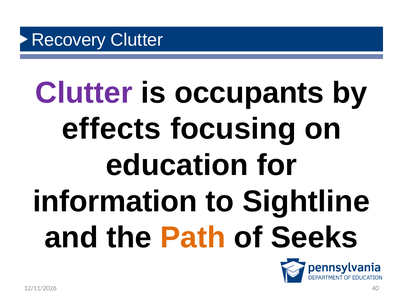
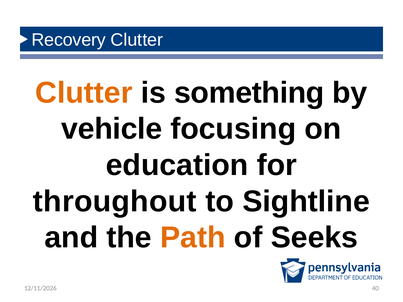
Clutter colour: purple -> orange (84, 93)
occupants: occupants -> something (249, 93)
effects: effects -> vehicle (112, 129)
information: information -> throughout (115, 202)
